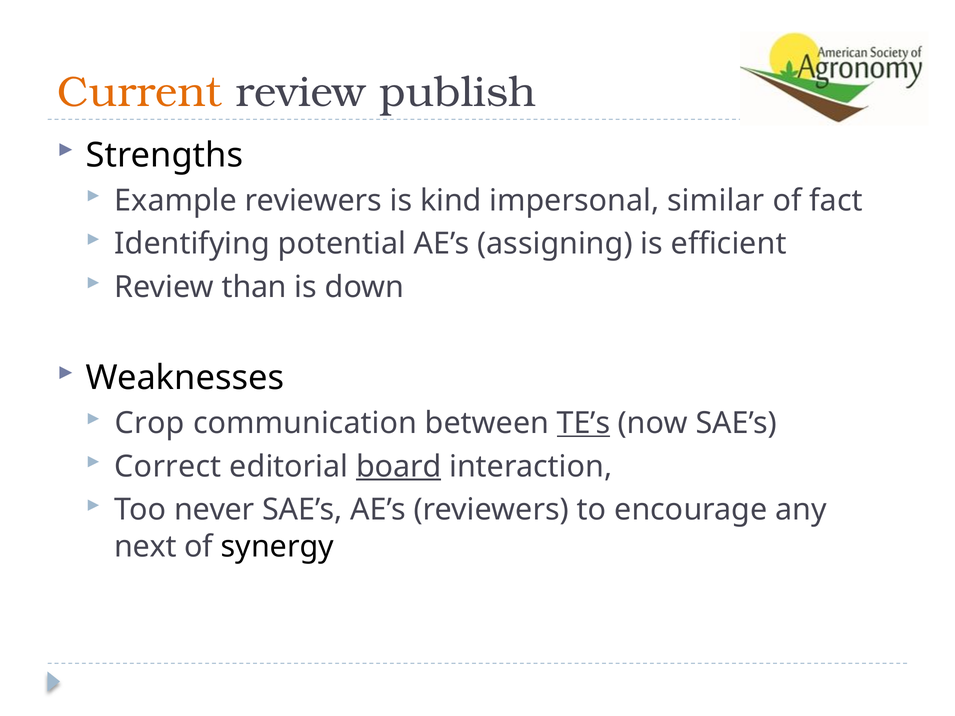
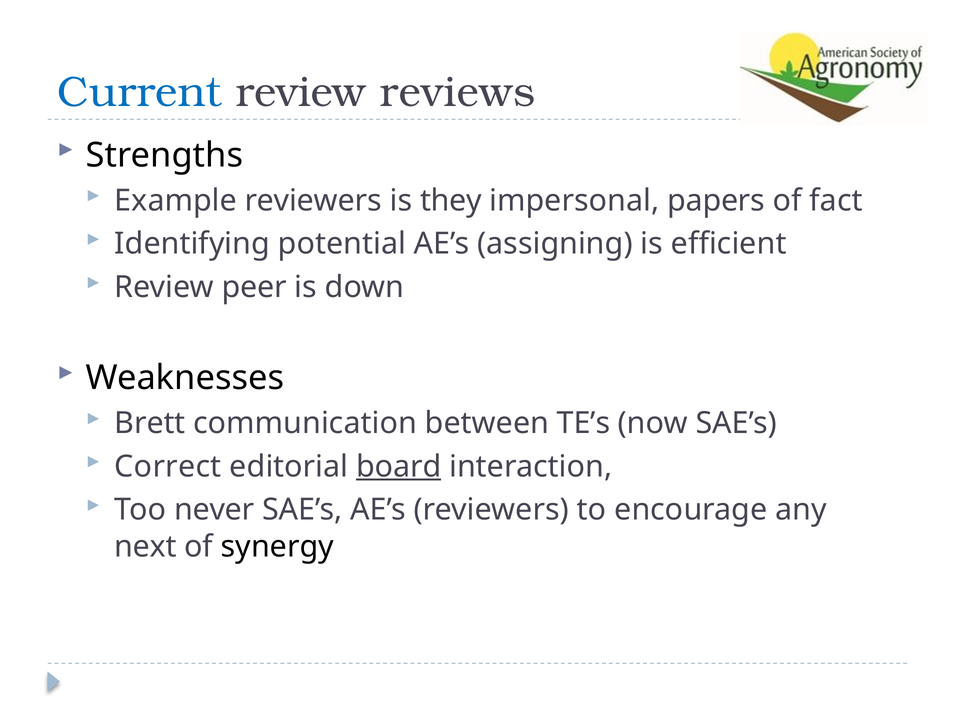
Current colour: orange -> blue (139, 92)
publish: publish -> reviews (457, 92)
kind: kind -> they (451, 201)
similar: similar -> papers (716, 201)
than: than -> peer (254, 287)
Crop: Crop -> Brett (150, 423)
TE’s underline: present -> none (584, 423)
